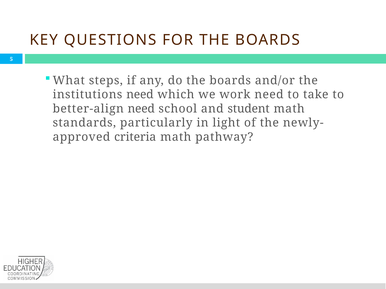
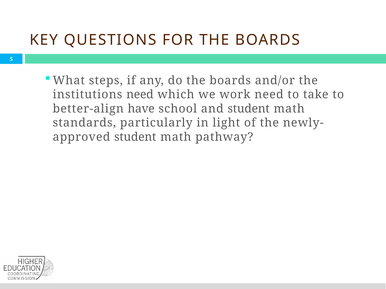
better-align need: need -> have (141, 109)
criteria: criteria -> student (135, 137)
